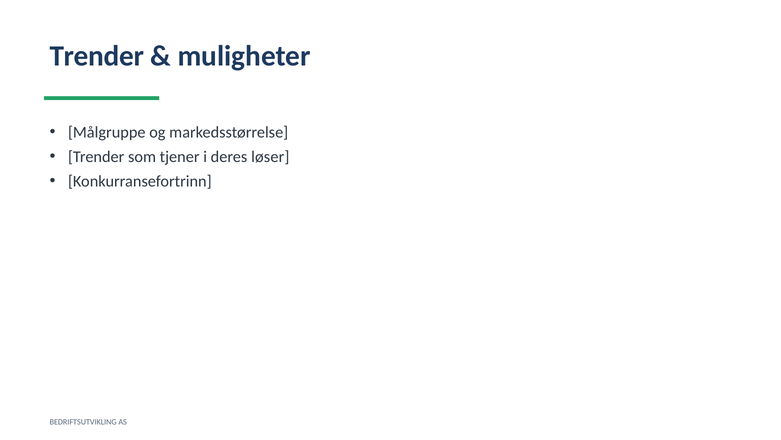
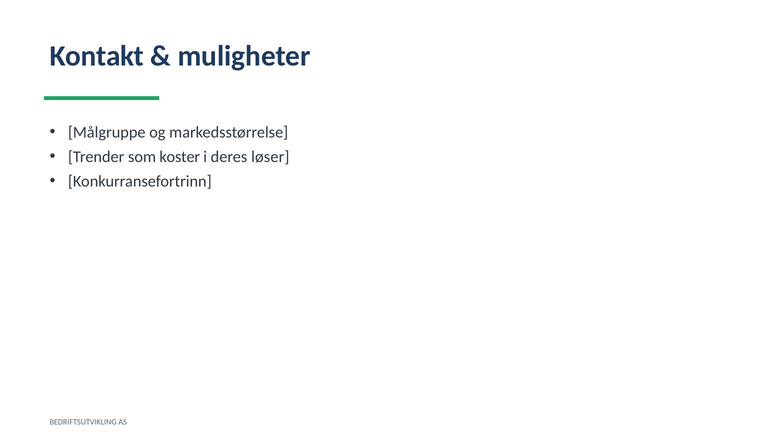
Trender: Trender -> Kontakt (97, 56)
tjener: tjener -> koster (180, 157)
